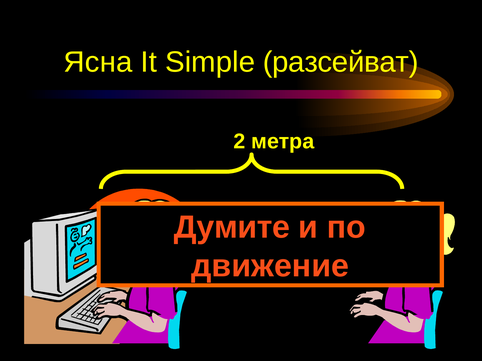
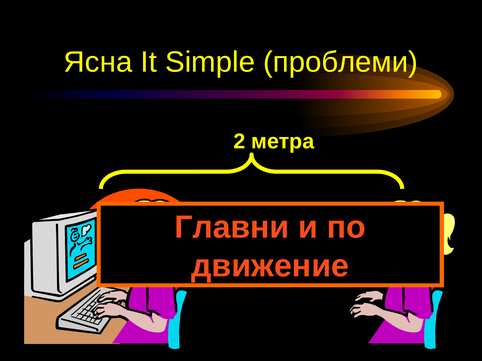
разсейват: разсейват -> проблеми (341, 62)
Думите: Думите -> Главни (232, 228)
